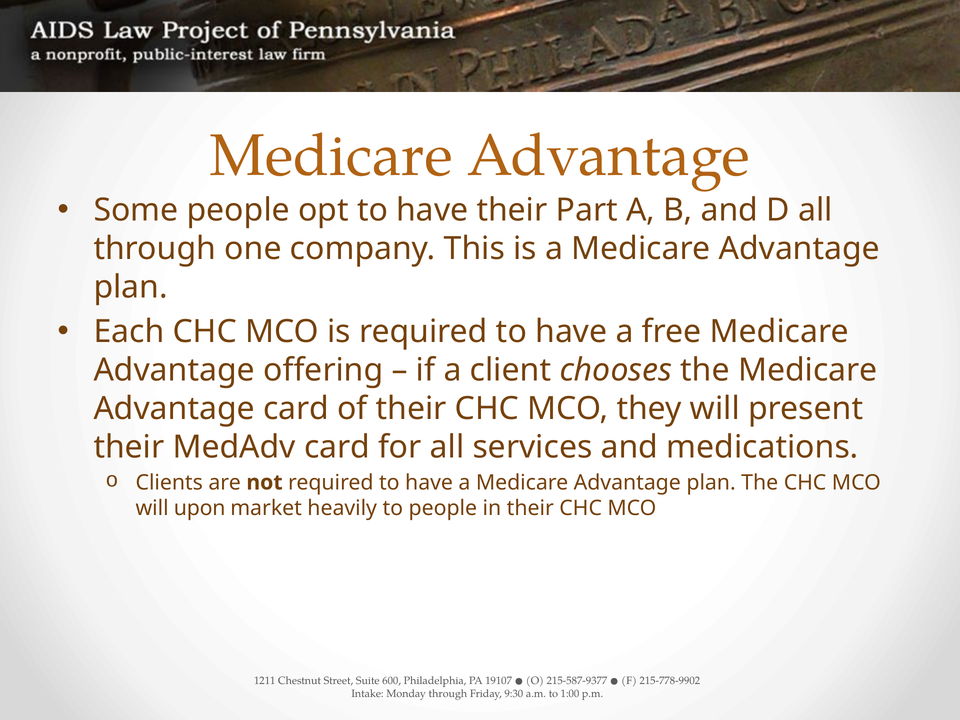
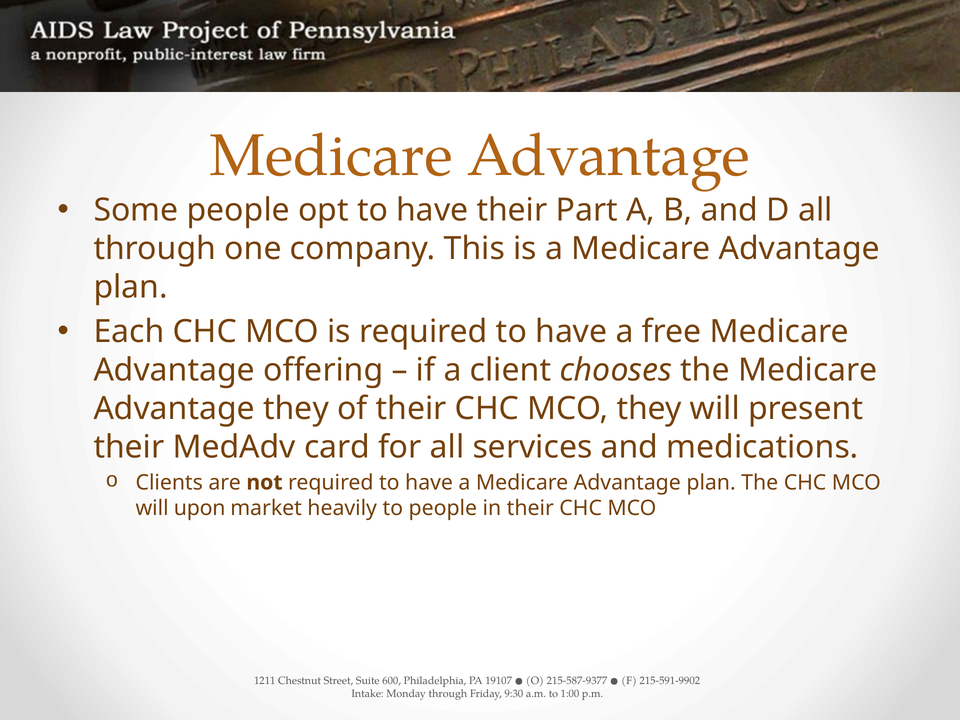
Advantage card: card -> they (296, 409)
215-778-9902: 215-778-9902 -> 215-591-9902 (670, 681)
